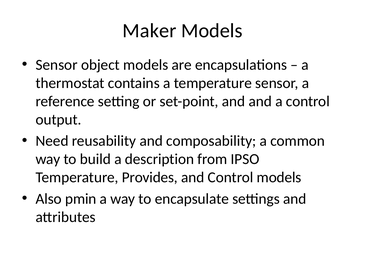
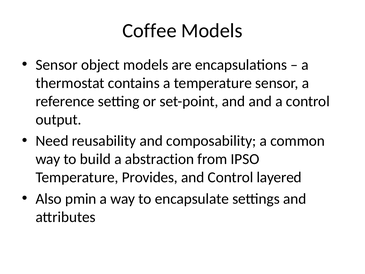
Maker: Maker -> Coffee (149, 31)
description: description -> abstraction (160, 159)
Control models: models -> layered (279, 177)
